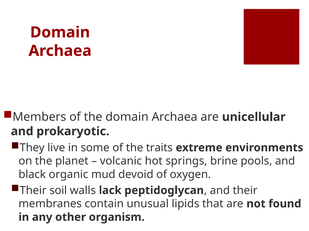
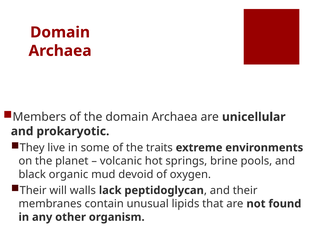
soil: soil -> will (58, 191)
